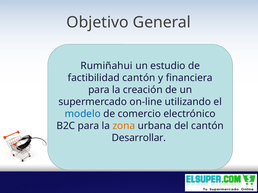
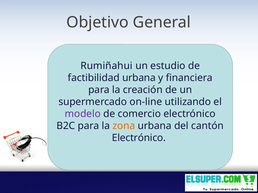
factibilidad cantón: cantón -> urbana (139, 78)
modelo colour: blue -> purple (83, 114)
Desarrollar: Desarrollar -> Electrónico (139, 138)
